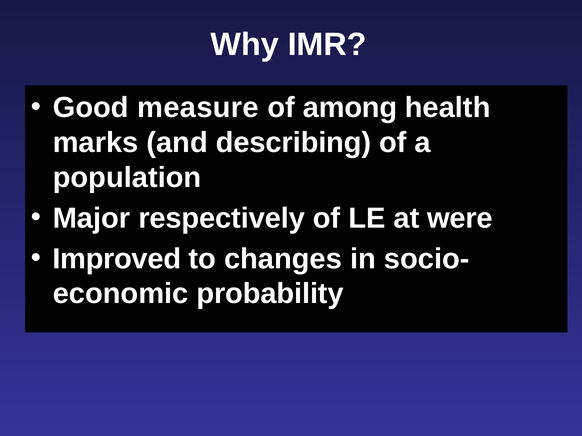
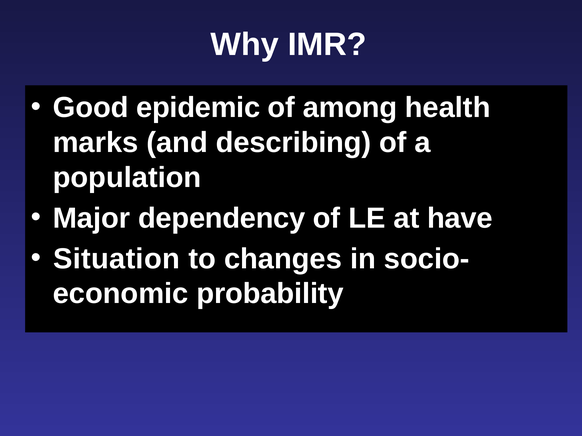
measure: measure -> epidemic (198, 108)
respectively: respectively -> dependency (222, 218)
were: were -> have (460, 218)
Improved: Improved -> Situation (116, 259)
